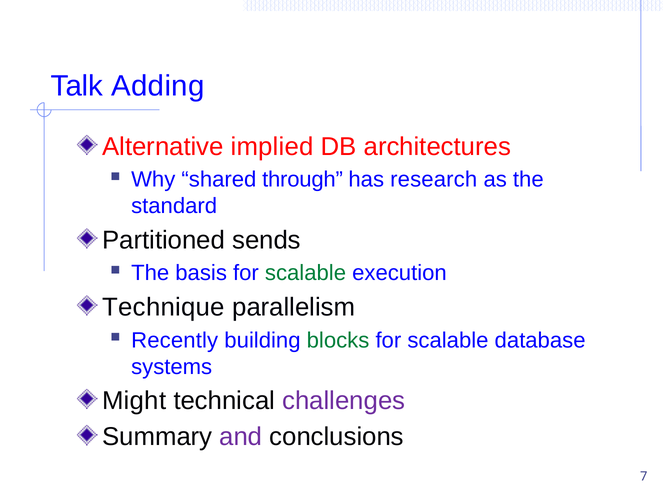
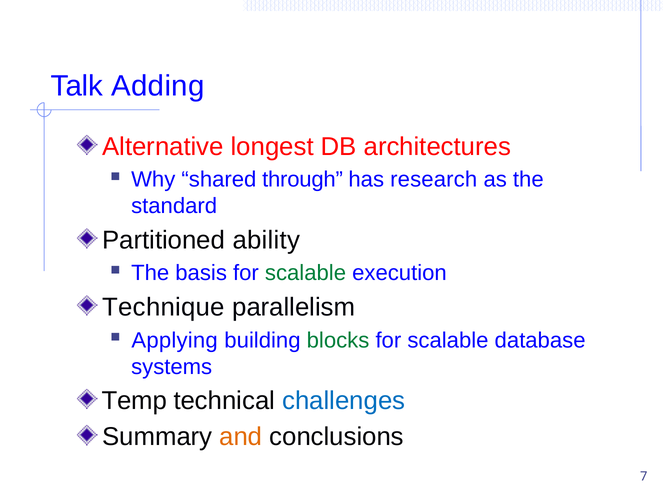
implied: implied -> longest (272, 147)
sends: sends -> ability (266, 240)
Recently: Recently -> Applying (175, 340)
Might: Might -> Temp (134, 401)
challenges colour: purple -> blue (344, 401)
and colour: purple -> orange (241, 437)
